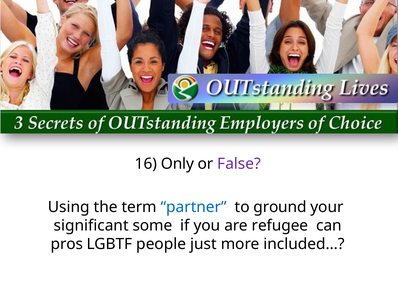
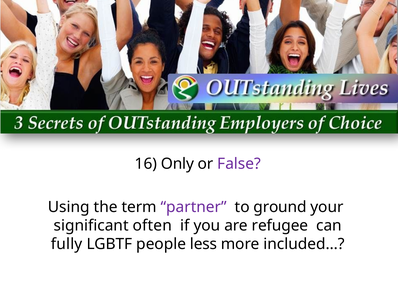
partner colour: blue -> purple (194, 207)
some: some -> often (152, 226)
pros: pros -> fully (67, 244)
just: just -> less (203, 244)
